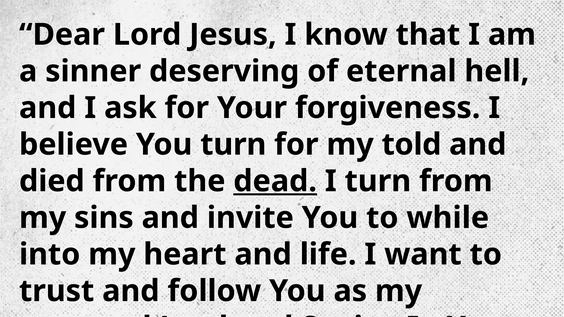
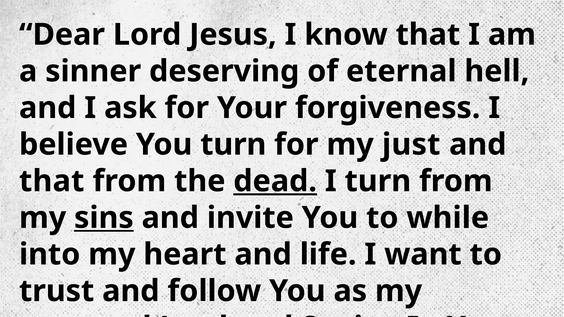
told: told -> just (411, 145)
died: died -> that (52, 181)
sins underline: none -> present (104, 218)
